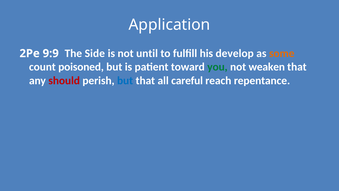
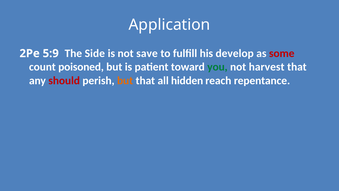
9:9: 9:9 -> 5:9 (51, 53)
until: until -> save (147, 53)
some colour: orange -> red (282, 53)
weaken: weaken -> harvest (267, 67)
but colour: blue -> orange (125, 80)
careful: careful -> hidden (187, 80)
